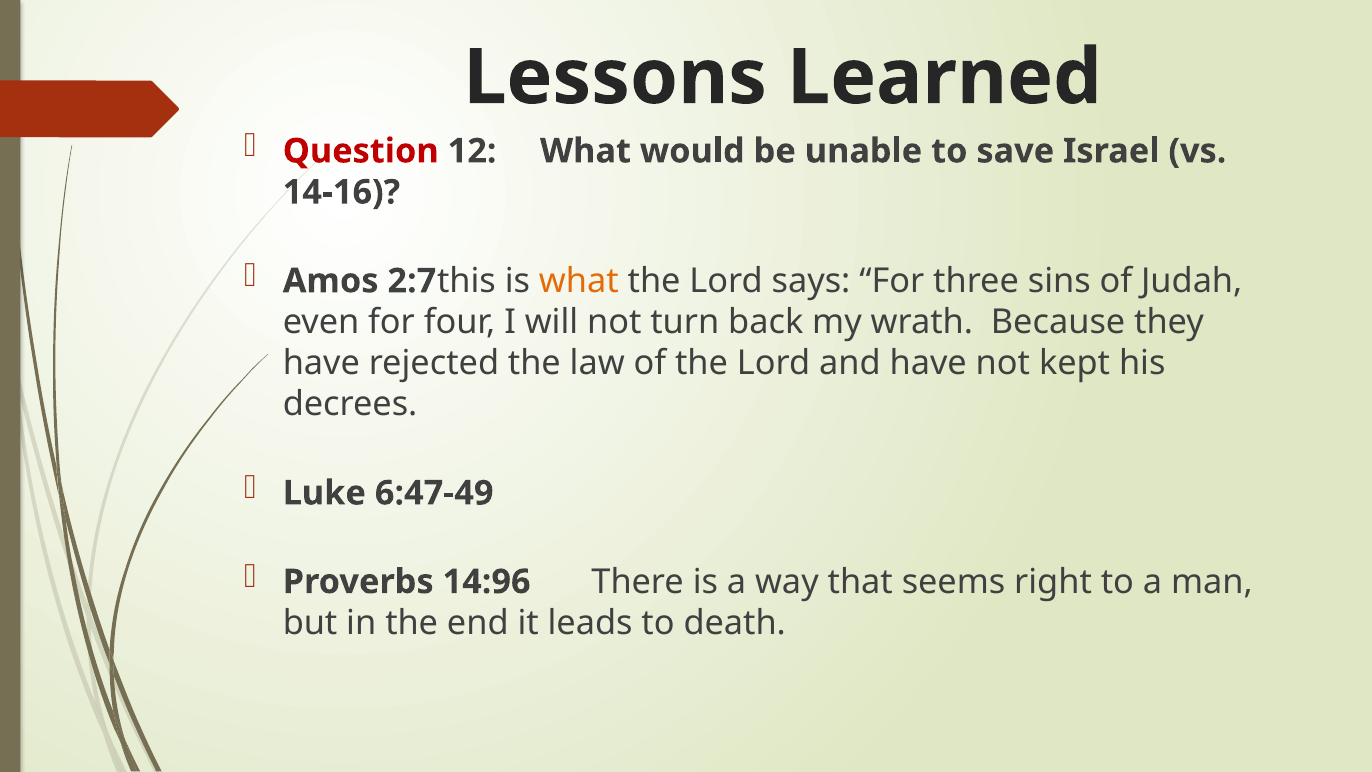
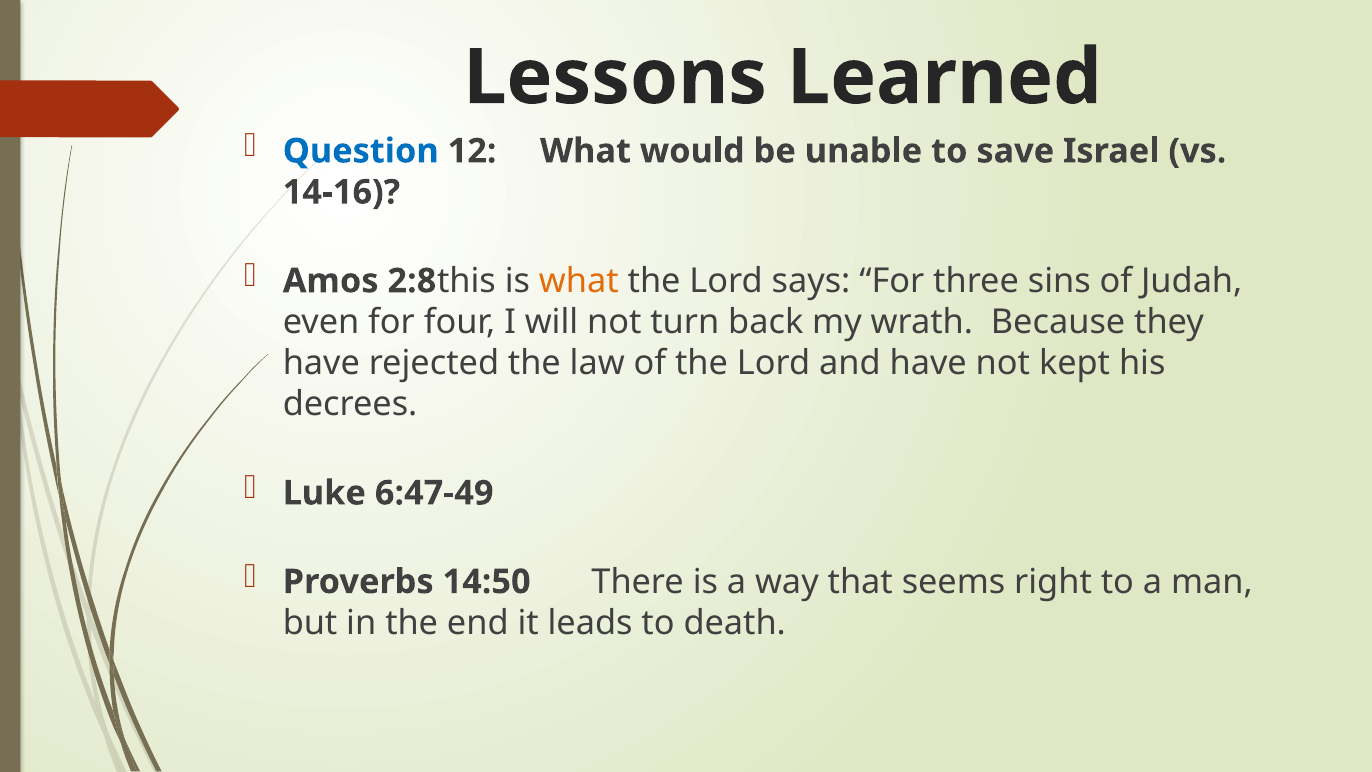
Question colour: red -> blue (361, 151)
2:7: 2:7 -> 2:8 (412, 281)
14:96: 14:96 -> 14:50 (487, 582)
